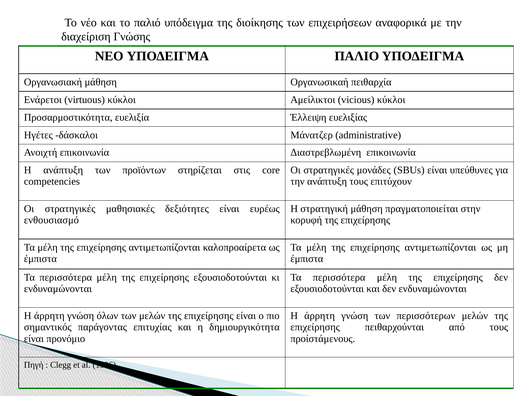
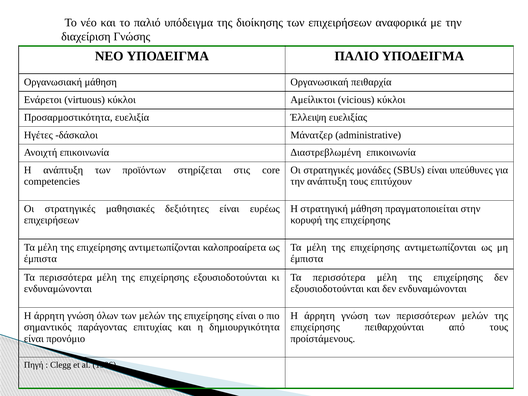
ενθουσιασμό: ενθουσιασμό -> επιχειρήσεων (51, 220)
